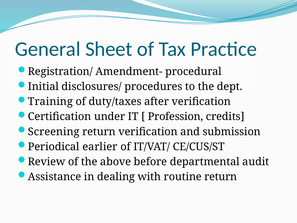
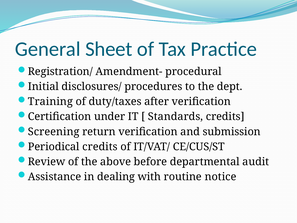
Profession: Profession -> Standards (175, 117)
Periodical earlier: earlier -> credits (100, 147)
routine return: return -> notice (221, 177)
